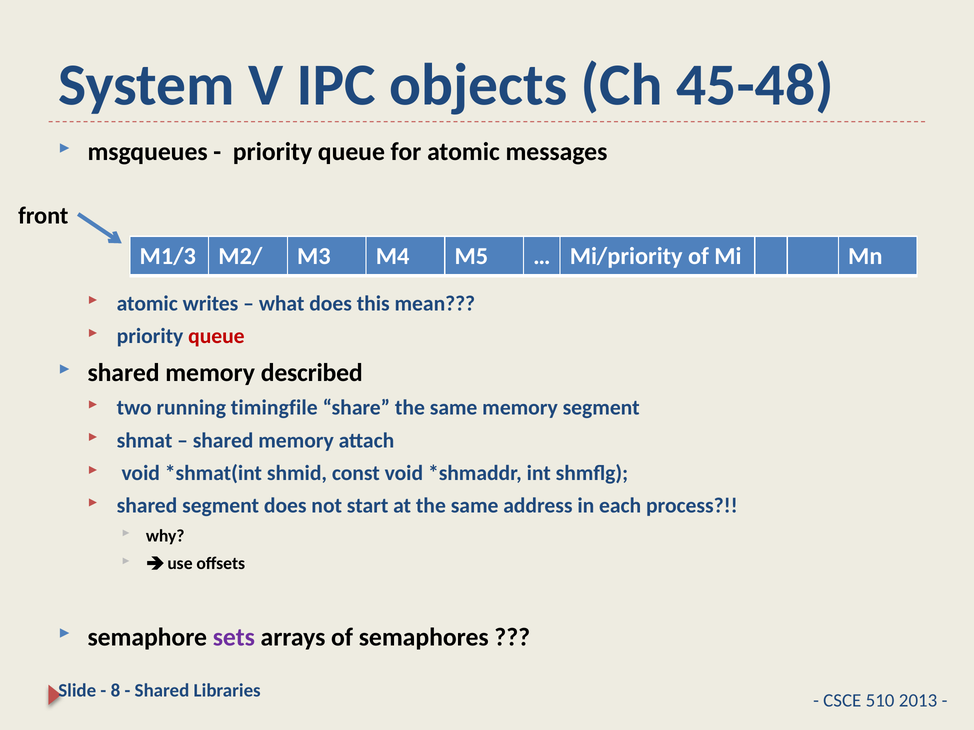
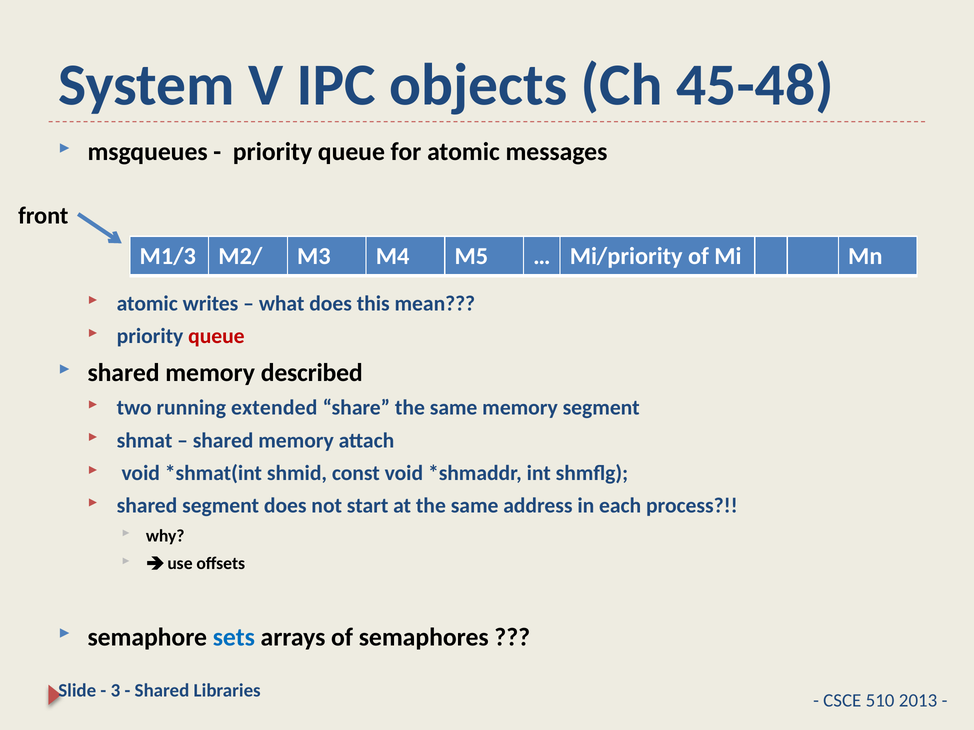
timingfile: timingfile -> extended (274, 408)
sets colour: purple -> blue (234, 638)
8: 8 -> 3 (115, 691)
